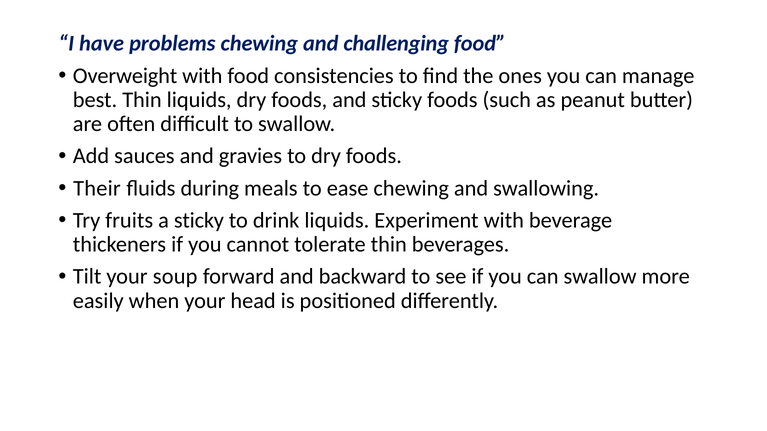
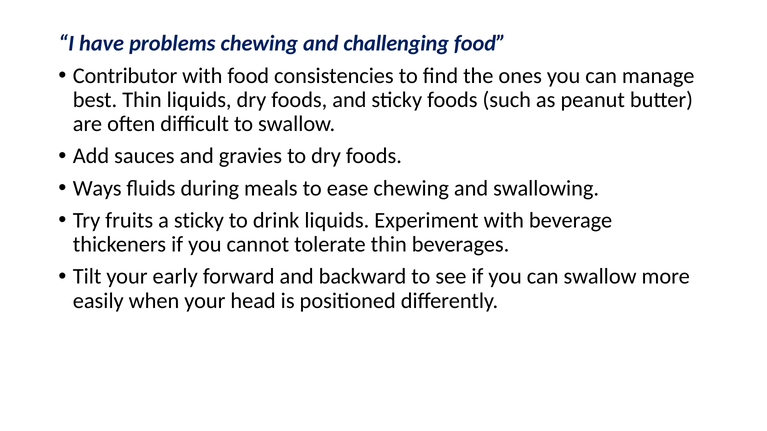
Overweight: Overweight -> Contributor (125, 76)
Their: Their -> Ways (97, 188)
soup: soup -> early (175, 277)
